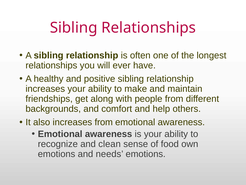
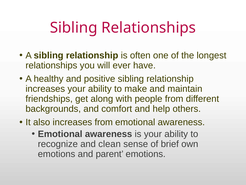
food: food -> brief (170, 144)
needs: needs -> parent (110, 154)
